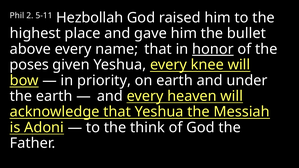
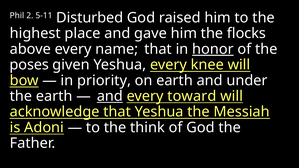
Hezbollah: Hezbollah -> Disturbed (90, 18)
bullet: bullet -> flocks (246, 33)
and underline: none -> present (110, 96)
heaven: heaven -> toward (192, 96)
